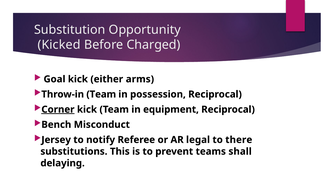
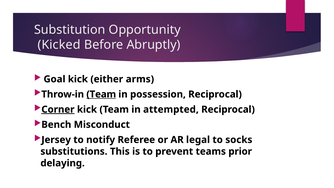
Charged: Charged -> Abruptly (153, 45)
Team underline: none -> present (101, 94)
equipment: equipment -> attempted (171, 109)
there: there -> socks (239, 140)
shall: shall -> prior (240, 151)
